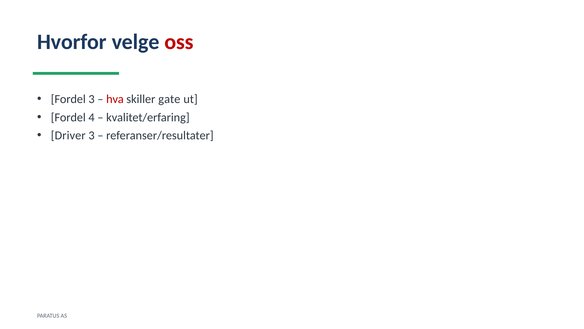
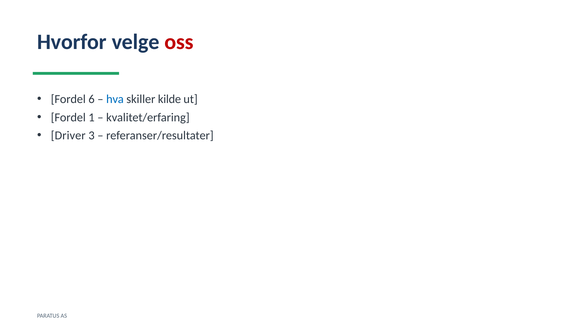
Fordel 3: 3 -> 6 (92, 99)
hva colour: red -> blue (115, 99)
gate: gate -> kilde (169, 99)
4: 4 -> 1 (92, 117)
